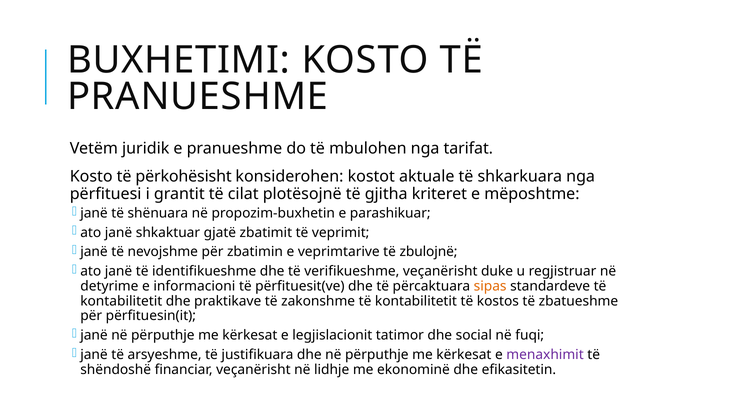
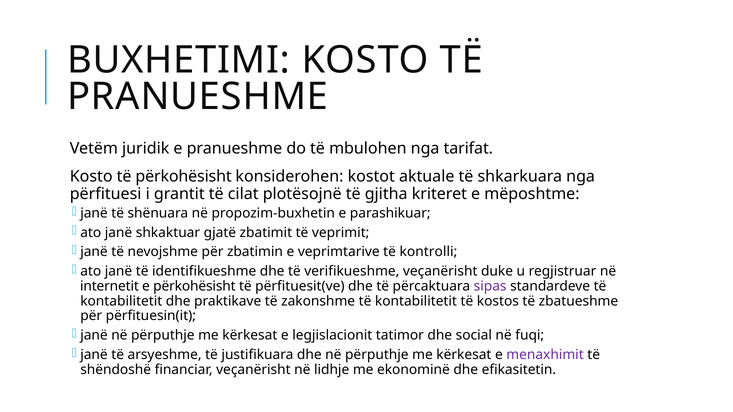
zbulojnë: zbulojnë -> kontrolli (428, 252)
detyrime: detyrime -> internetit (109, 286)
e informacioni: informacioni -> përkohësisht (194, 286)
sipas colour: orange -> purple (490, 286)
